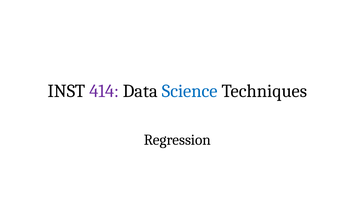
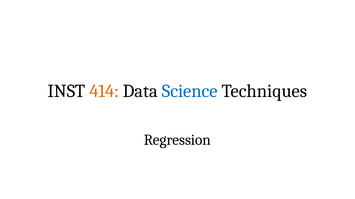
414 colour: purple -> orange (104, 91)
